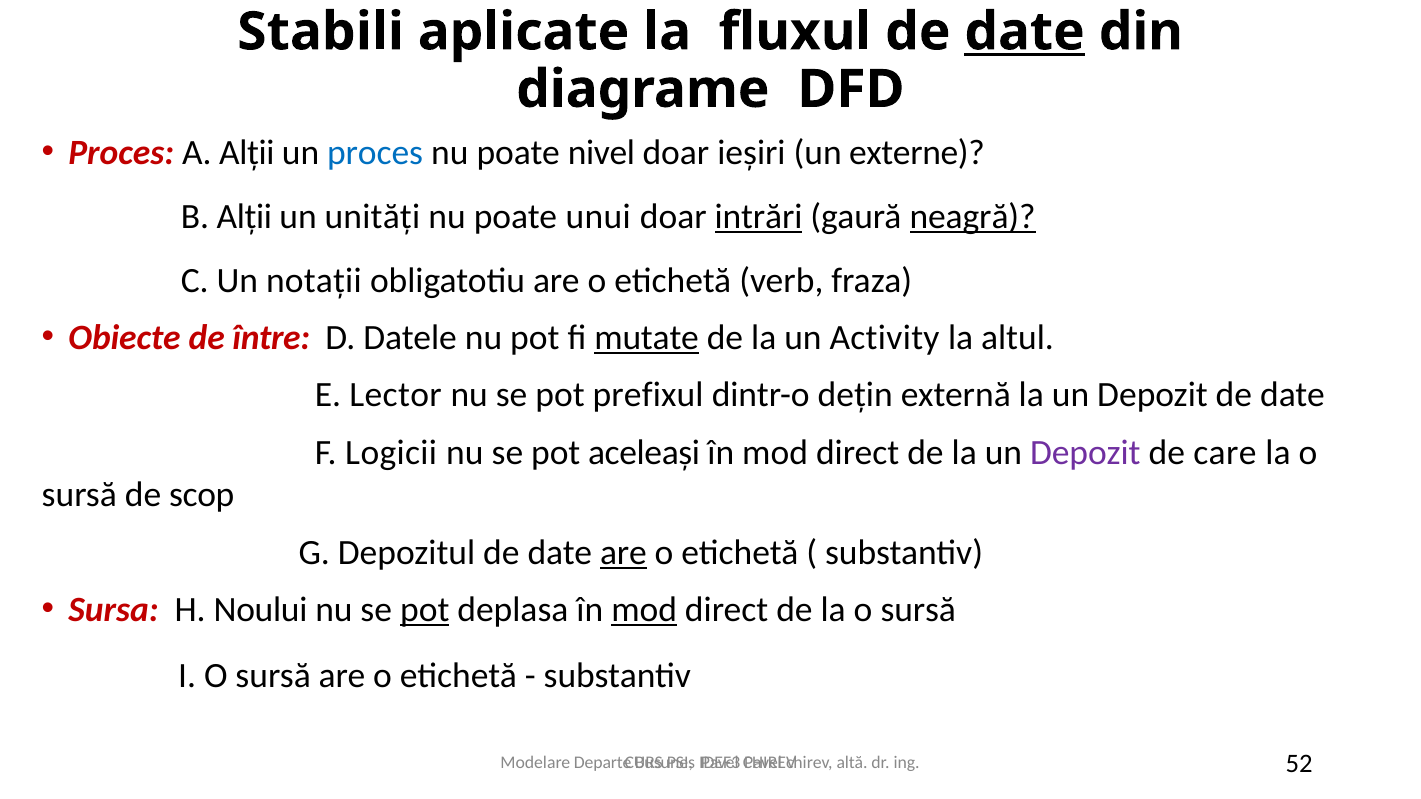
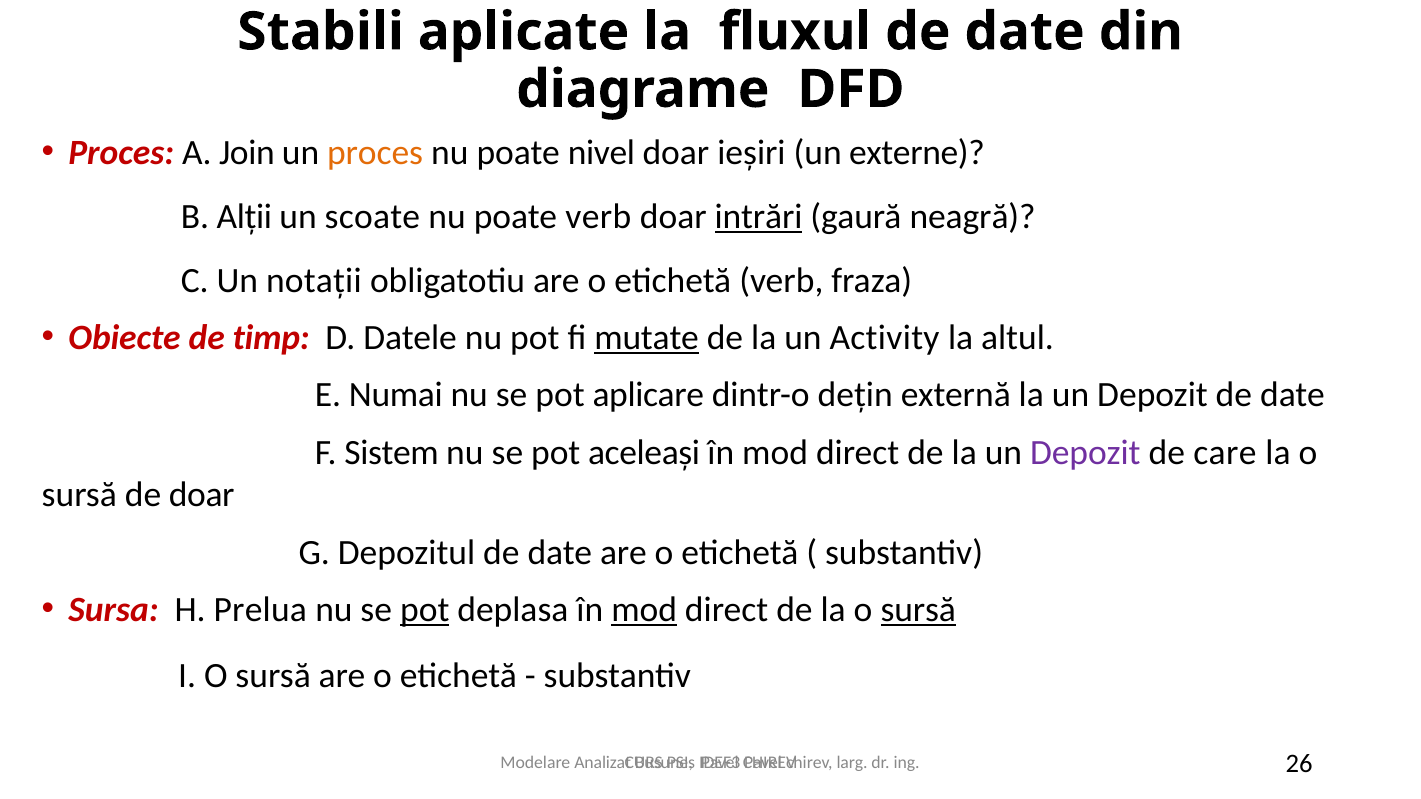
date underline: present -> none (1025, 32)
A Alții: Alții -> Join (247, 153)
proces colour: blue -> orange (375, 153)
unități: unități -> scoate (372, 217)
poate unui: unui -> verb (598, 217)
neagră underline: present -> none (973, 217)
între: între -> timp (271, 338)
Lector: Lector -> Numai (396, 395)
prefixul: prefixul -> aplicare (648, 395)
Logicii: Logicii -> Sistem (392, 453)
de scop: scop -> doar (202, 495)
are underline: present -> none (623, 553)
Noului: Noului -> Prelua (260, 610)
sursă underline: none -> present (918, 610)
Departe: Departe -> Analizat (603, 763)
altă: altă -> larg (852, 763)
52: 52 -> 26 (1299, 764)
